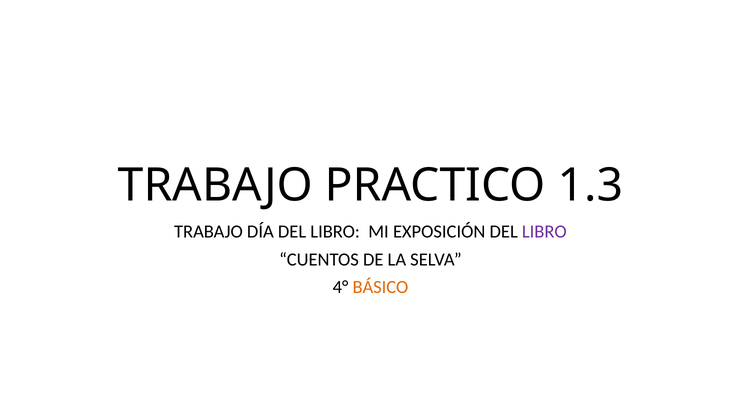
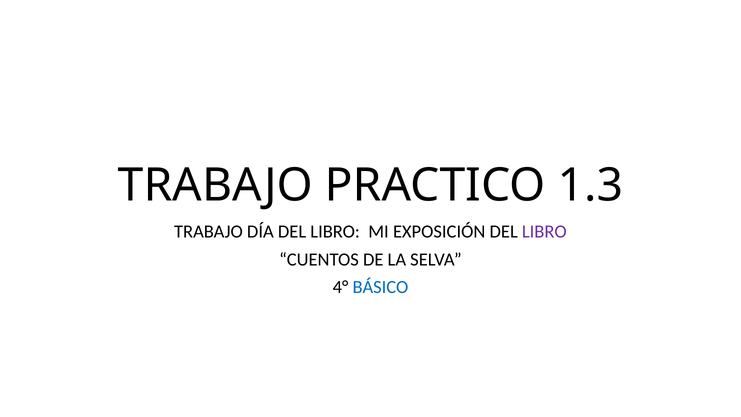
BÁSICO colour: orange -> blue (380, 287)
